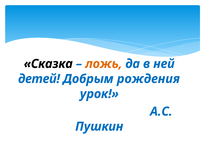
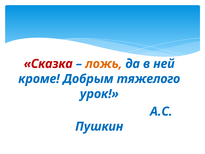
Сказка colour: black -> red (48, 64)
детей: детей -> кроме (39, 79)
рождения: рождения -> тяжелого (148, 79)
